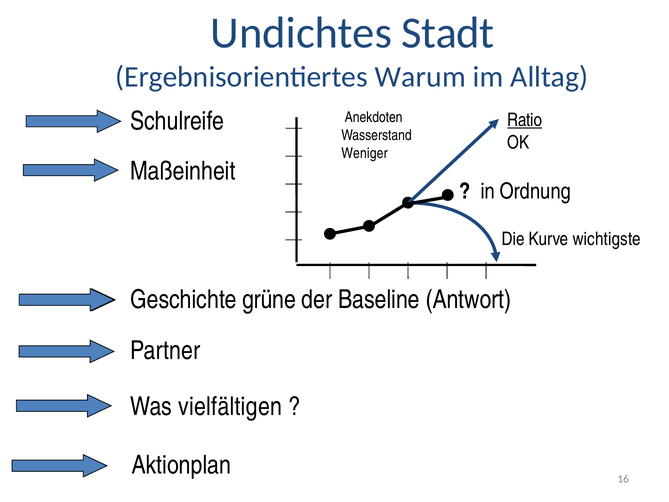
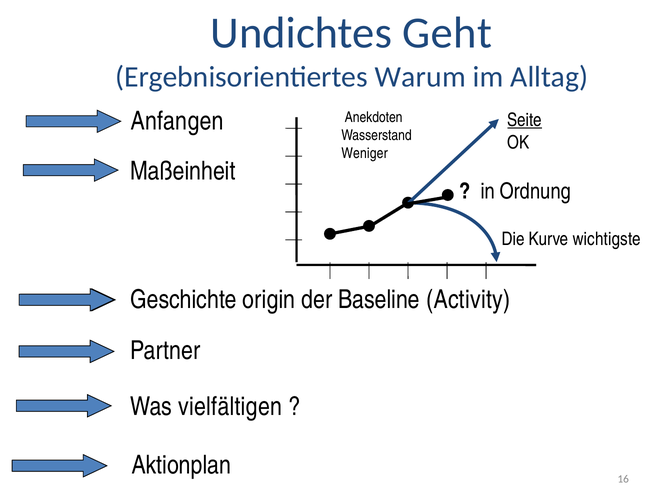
Stadt: Stadt -> Geht (447, 33)
Schulreife: Schulreife -> Anfangen (177, 121)
Ratio: Ratio -> Seite (525, 120)
grüne: grüne -> origin (269, 299)
Antwort: Antwort -> Activity (468, 299)
